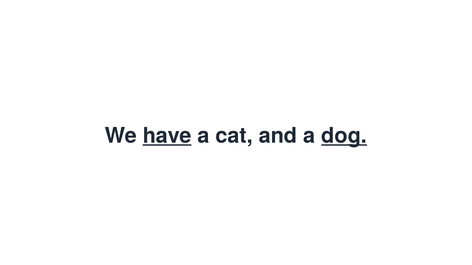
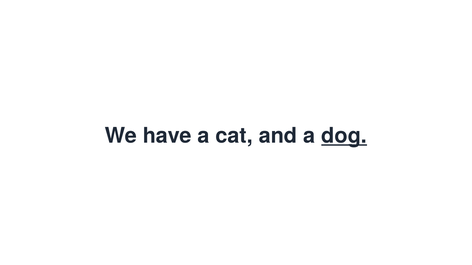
have underline: present -> none (167, 136)
